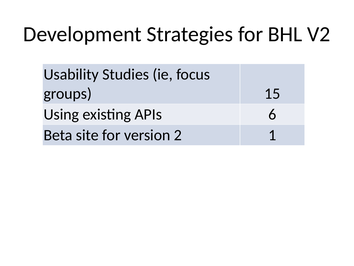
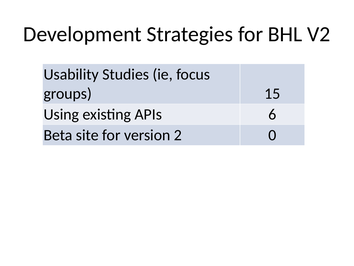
1: 1 -> 0 (272, 135)
